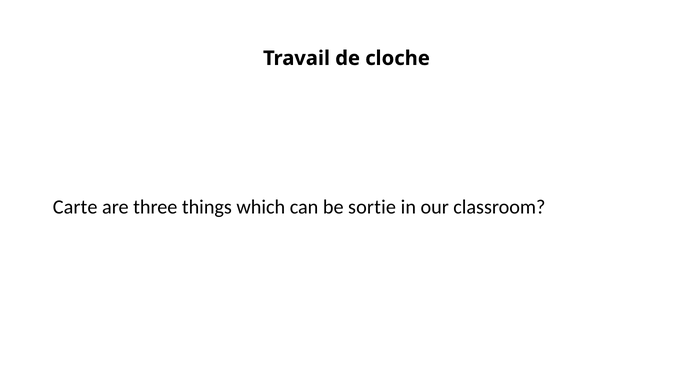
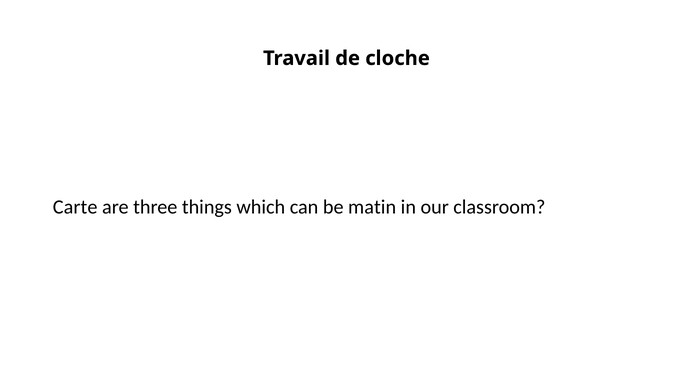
sortie: sortie -> matin (372, 207)
